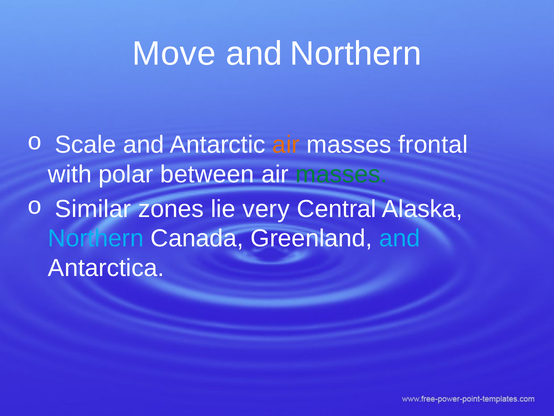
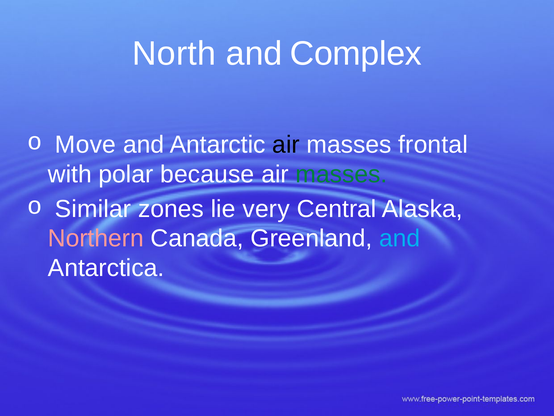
Move: Move -> North (174, 54)
and Northern: Northern -> Complex (356, 54)
Scale: Scale -> Move (85, 145)
air colour: orange -> black (286, 145)
between: between -> because (207, 174)
Northern colour: light blue -> pink (96, 238)
